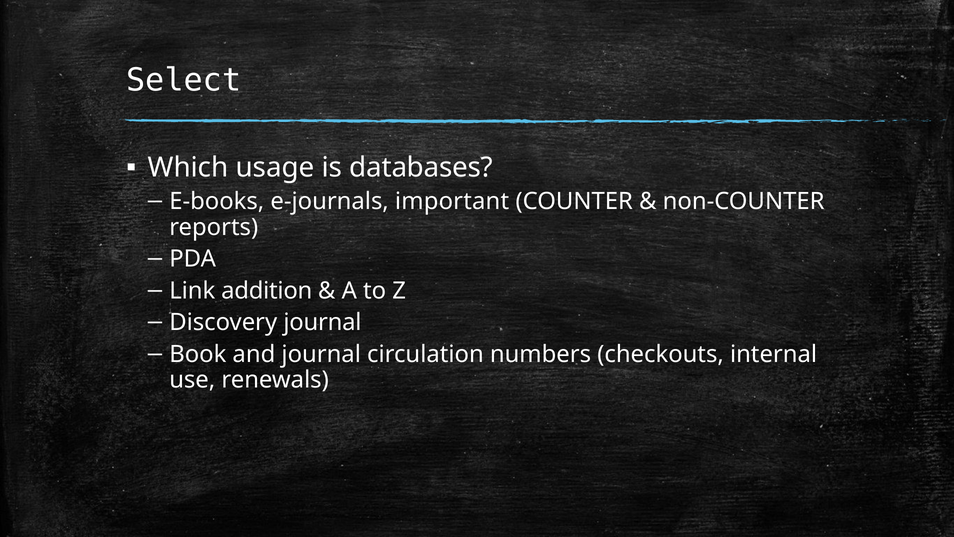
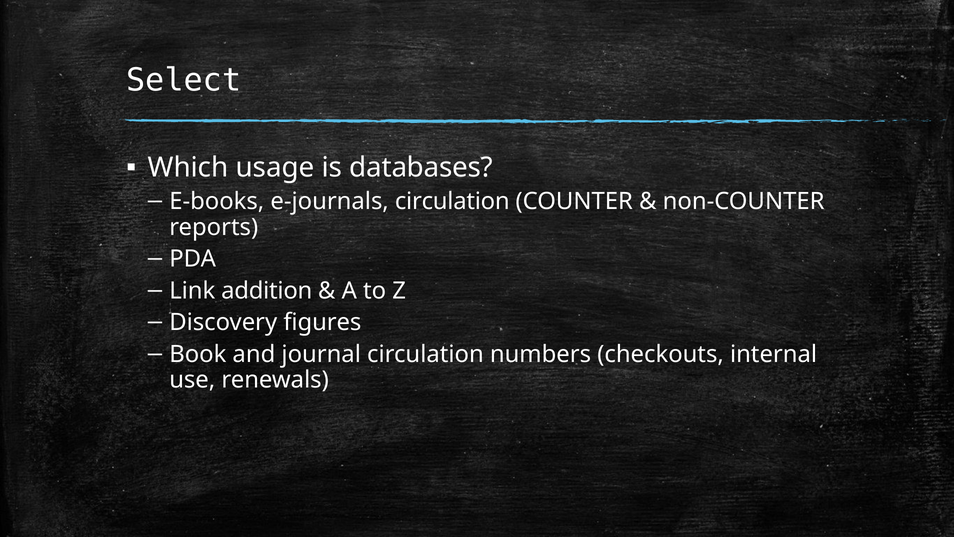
e-journals important: important -> circulation (452, 201)
Discovery journal: journal -> figures (322, 322)
